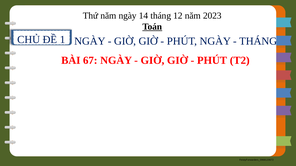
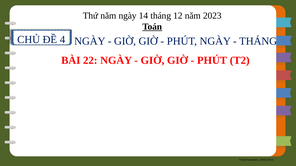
1: 1 -> 4 (63, 40)
67: 67 -> 22 (90, 61)
